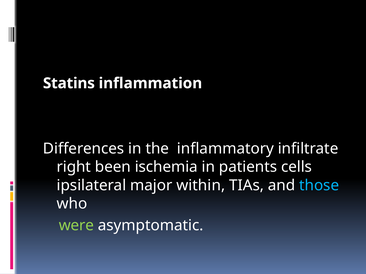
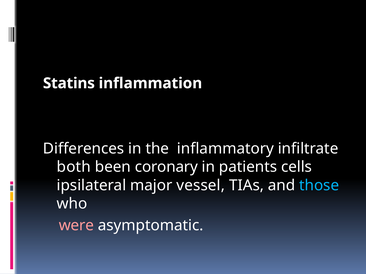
right: right -> both (74, 167)
ischemia: ischemia -> coronary (166, 167)
within: within -> vessel (201, 186)
were colour: light green -> pink (76, 226)
